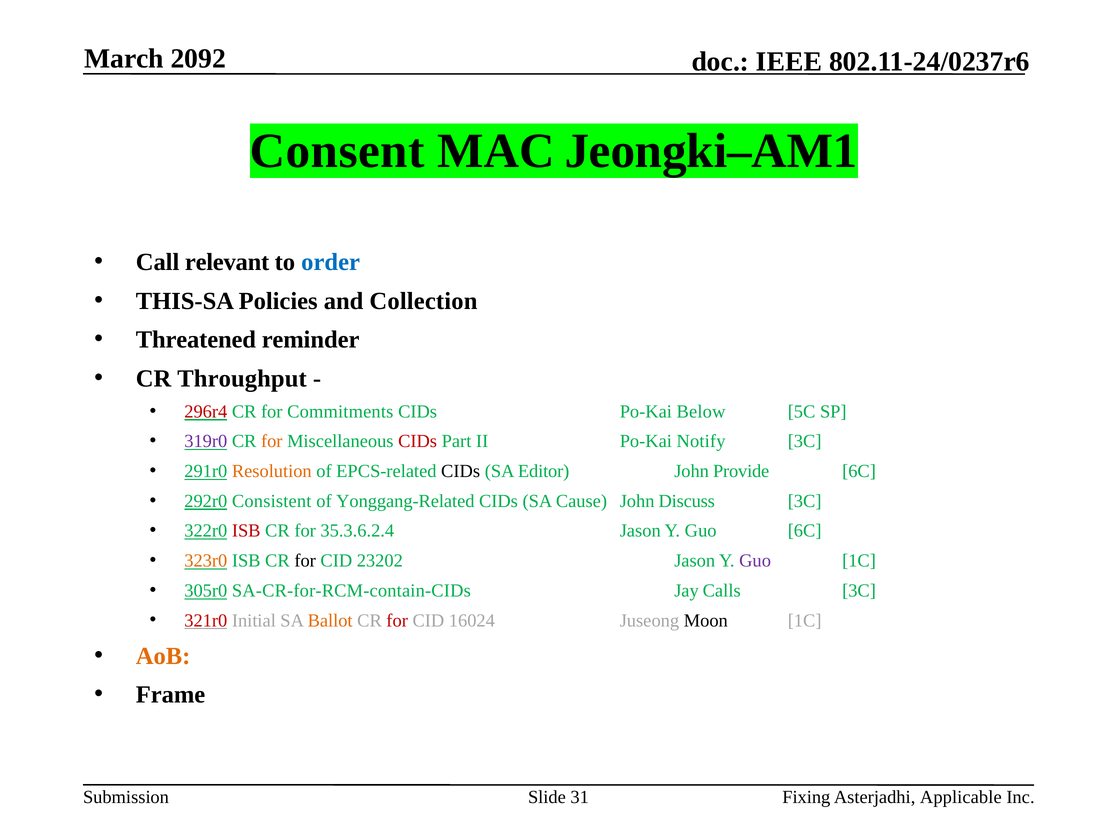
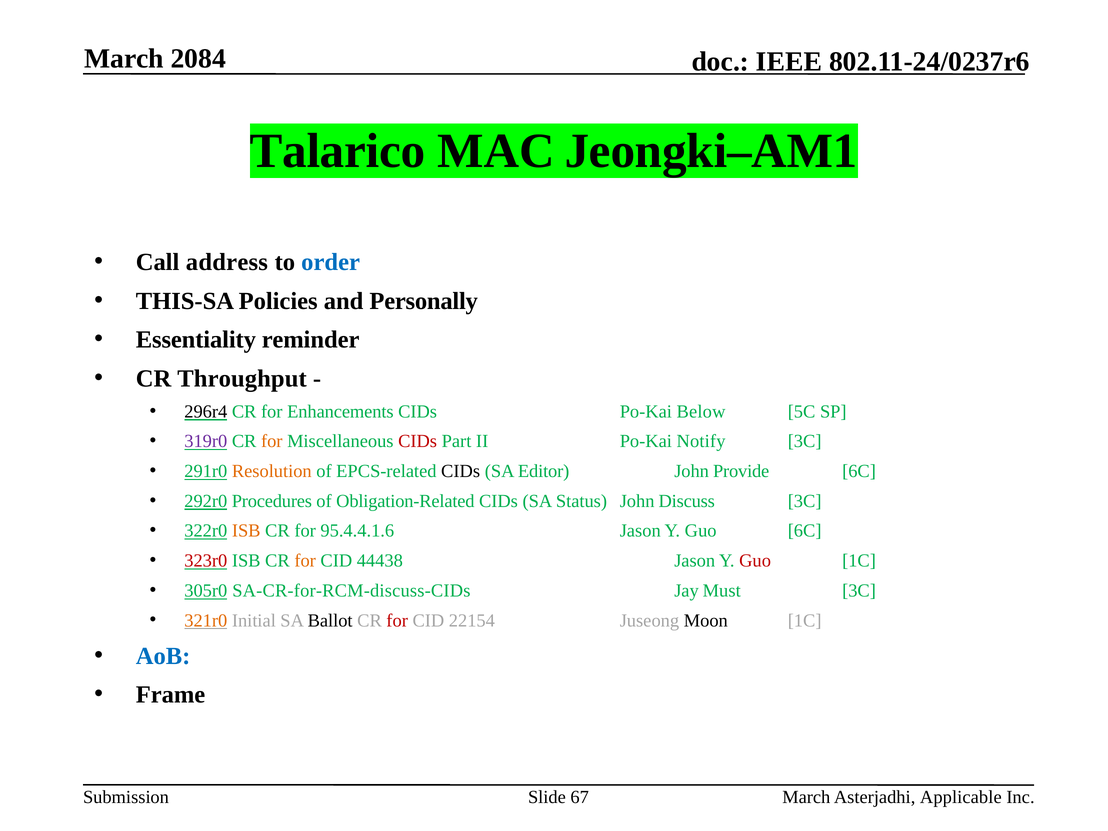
2092: 2092 -> 2084 (198, 59)
Consent: Consent -> Talarico (338, 151)
relevant: relevant -> address (227, 262)
Collection: Collection -> Personally (424, 301)
Threatened: Threatened -> Essentiality (196, 340)
296r4 colour: red -> black (206, 412)
Commitments: Commitments -> Enhancements (340, 412)
Consistent: Consistent -> Procedures (272, 501)
Yonggang-Related: Yonggang-Related -> Obligation-Related (405, 501)
Cause: Cause -> Status (581, 501)
ISB colour: red -> orange (246, 531)
35.3.6.2.4: 35.3.6.2.4 -> 95.4.4.1.6 (357, 531)
323r0 colour: orange -> red (206, 561)
for colour: black -> orange (305, 561)
23202: 23202 -> 44438 (380, 561)
Guo colour: purple -> red (755, 561)
SA-CR-for-RCM-contain-CIDs: SA-CR-for-RCM-contain-CIDs -> SA-CR-for-RCM-discuss-CIDs (351, 591)
Calls: Calls -> Must (722, 591)
321r0 colour: red -> orange (206, 620)
Ballot colour: orange -> black (330, 620)
16024: 16024 -> 22154 (472, 620)
AoB colour: orange -> blue (163, 656)
31: 31 -> 67 (580, 797)
Fixing: Fixing -> March (806, 797)
